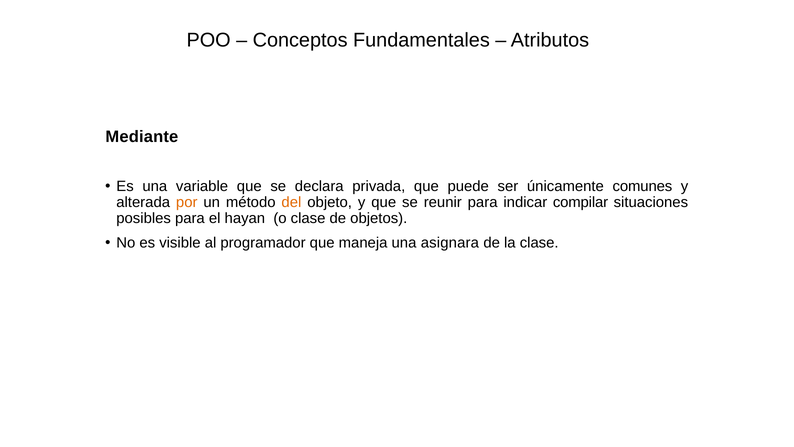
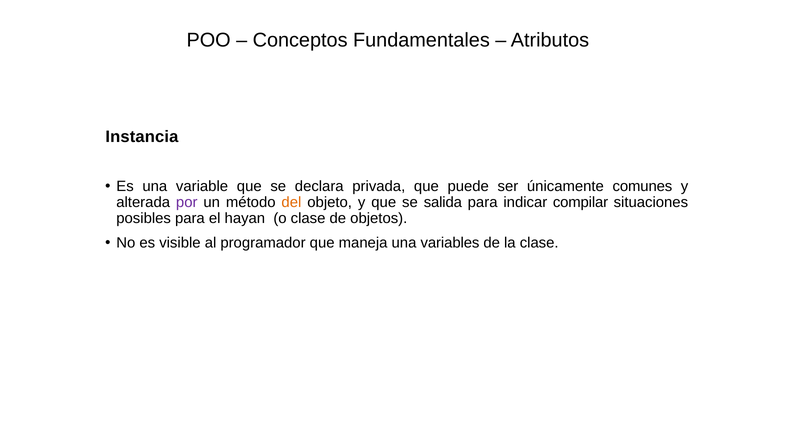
Mediante: Mediante -> Instancia (142, 137)
por colour: orange -> purple (187, 202)
reunir: reunir -> salida (443, 202)
asignara: asignara -> variables (450, 243)
